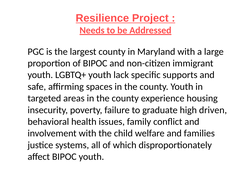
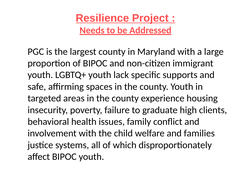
driven: driven -> clients (213, 110)
